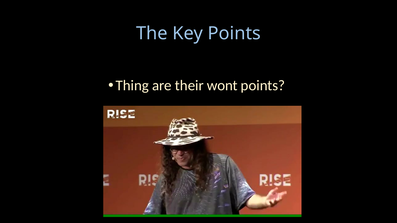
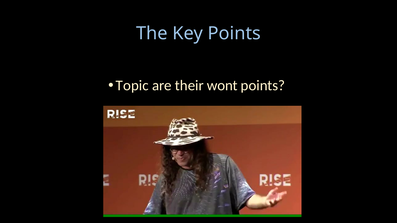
Thing: Thing -> Topic (132, 86)
